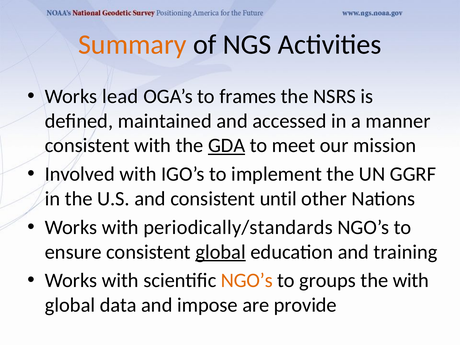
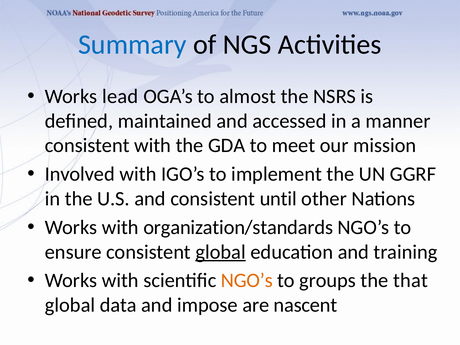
Summary colour: orange -> blue (132, 45)
frames: frames -> almost (248, 96)
GDA underline: present -> none (227, 146)
periodically/standards: periodically/standards -> organization/standards (238, 227)
the with: with -> that (411, 281)
provide: provide -> nascent (305, 305)
